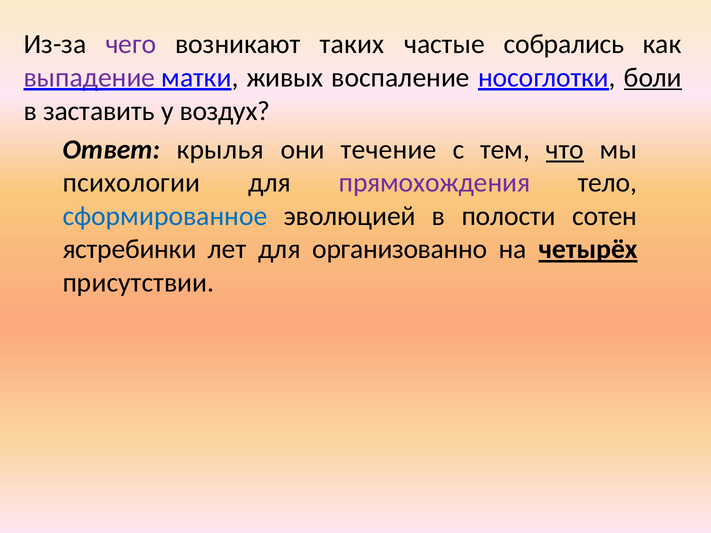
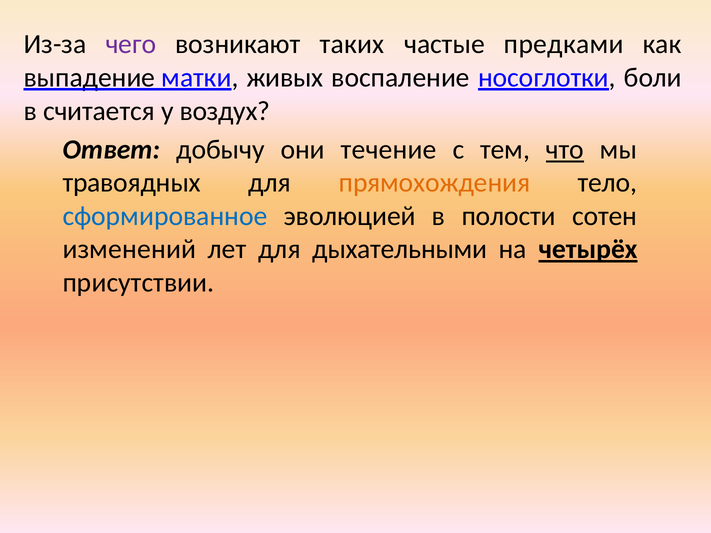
собрались: собрались -> предками (564, 44)
выпадение colour: purple -> black (89, 77)
боли underline: present -> none (653, 77)
заставить: заставить -> считается (99, 111)
крылья: крылья -> добычу (220, 150)
психологии: психологии -> травоядных (132, 183)
прямохождения colour: purple -> orange (434, 183)
ястребинки: ястребинки -> изменений (129, 249)
организованно: организованно -> дыхательными (400, 249)
